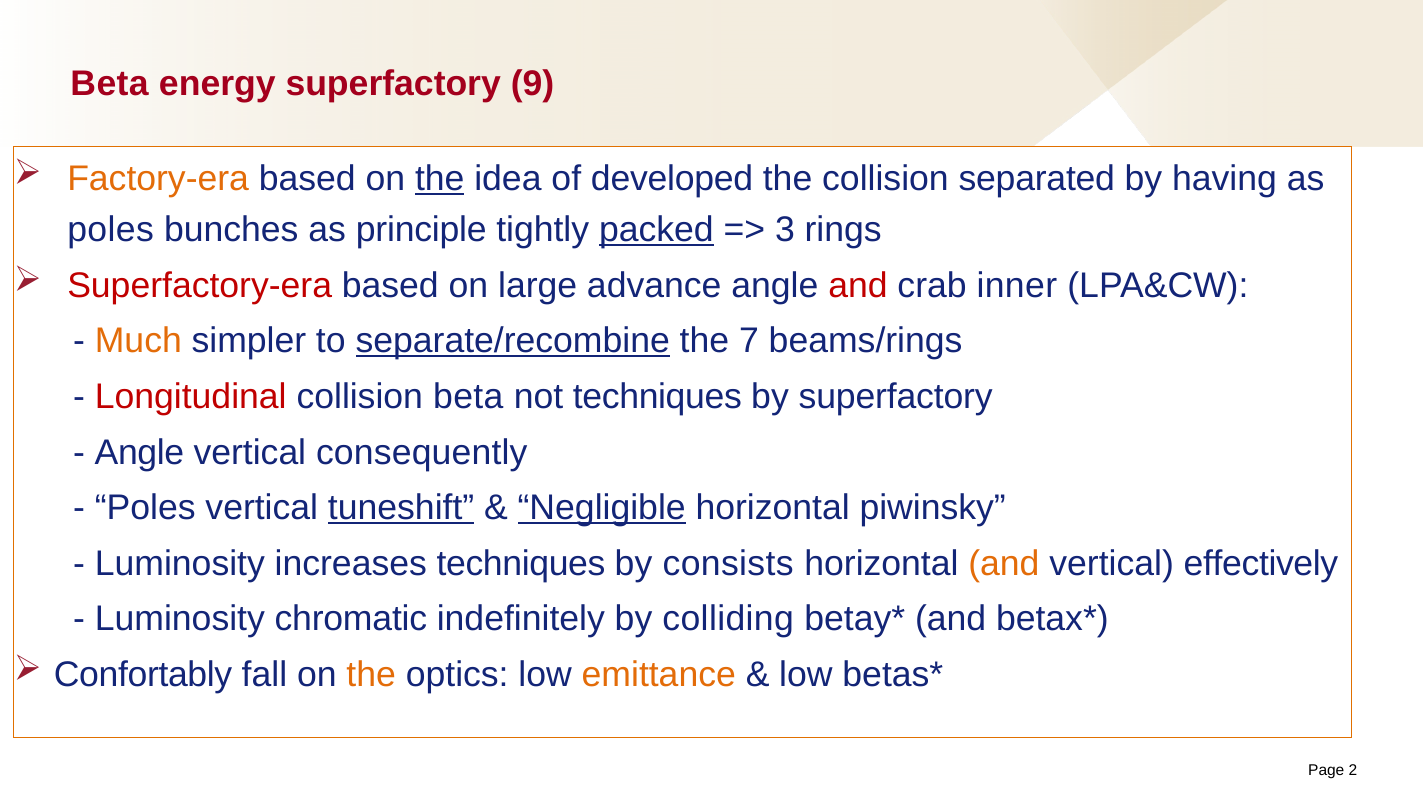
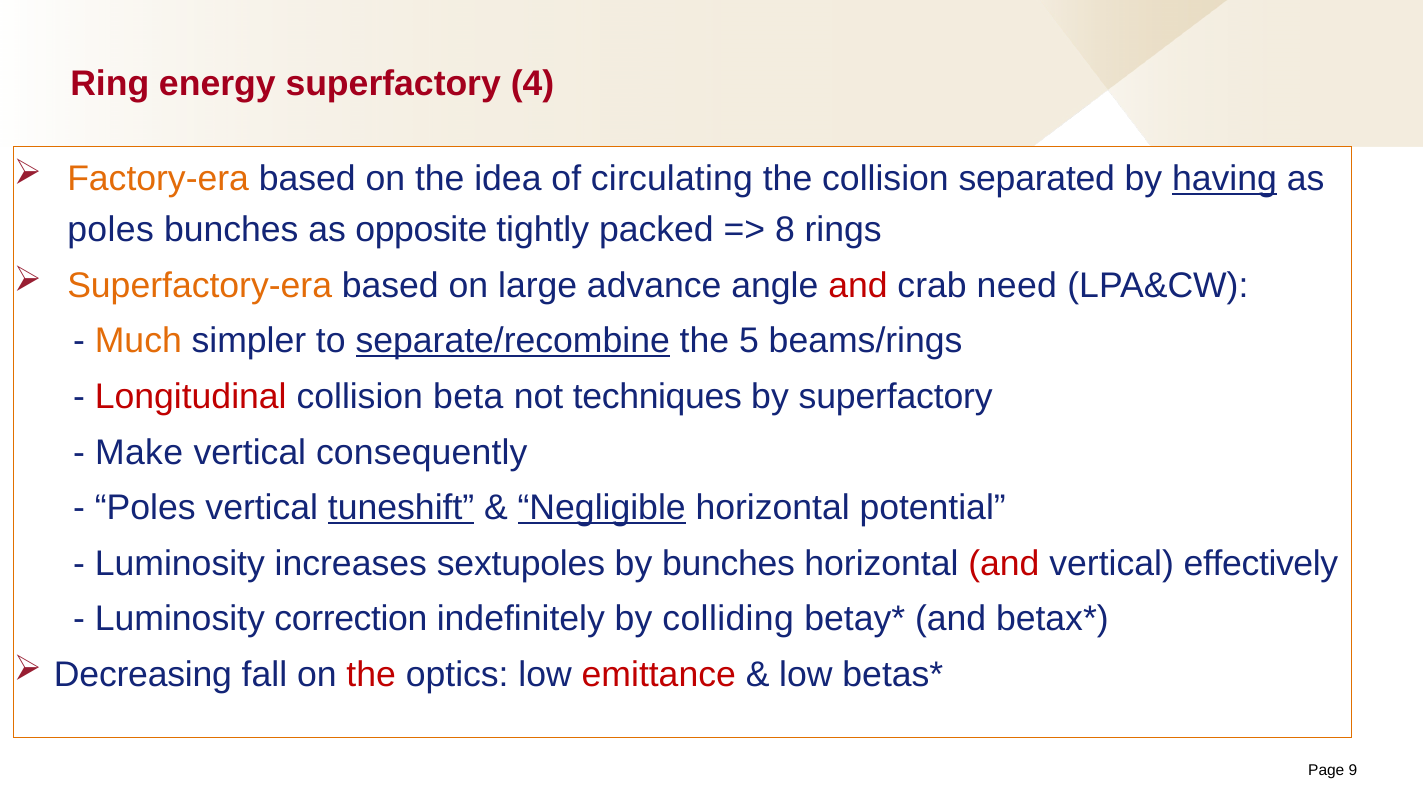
Beta: Beta -> Ring (110, 84)
9: 9 -> 4 (533, 84)
the underline: present -> none (440, 179)
developed: developed -> circulating (672, 179)
having underline: none -> present (1224, 179)
principle: principle -> opposite (421, 230)
packed underline: present -> none (656, 230)
3: 3 -> 8 (785, 230)
Superfactory-era colour: red -> orange (200, 285)
inner: inner -> need (1017, 285)
7: 7 -> 5 (749, 341)
Angle: Angle -> Make (139, 453)
piwinsky: piwinsky -> potential (933, 508)
increases techniques: techniques -> sextupoles (521, 564)
by consists: consists -> bunches (728, 564)
and colour: orange -> red (1004, 564)
chromatic: chromatic -> correction (351, 620)
Confortably: Confortably -> Decreasing (143, 675)
the colour: orange -> red (371, 675)
emittance colour: orange -> red (659, 675)
2: 2 -> 9 (1353, 771)
